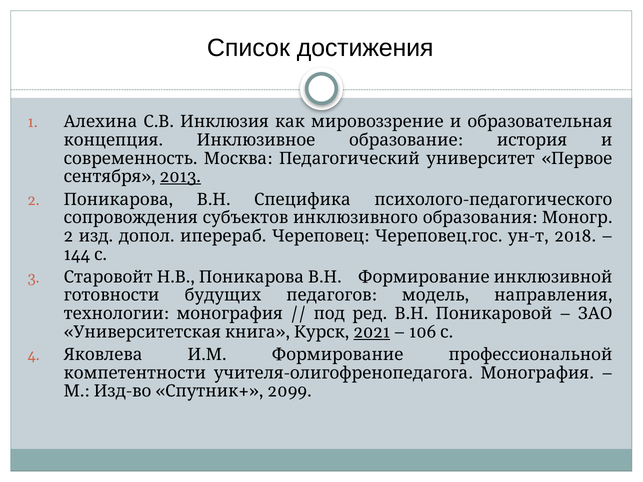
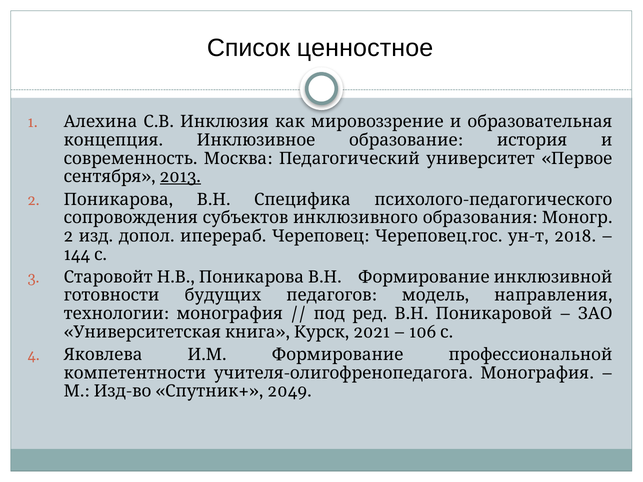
достижения: достижения -> ценностное (365, 48)
2021 underline: present -> none (372, 332)
2099: 2099 -> 2049 (290, 391)
